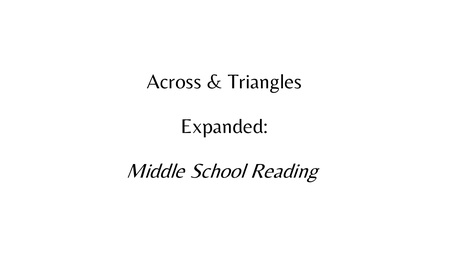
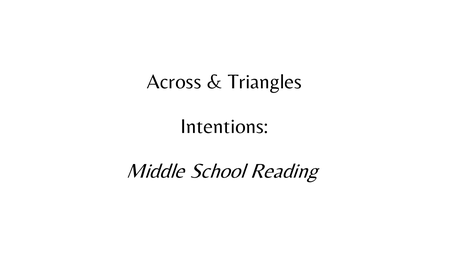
Expanded: Expanded -> Intentions (224, 126)
